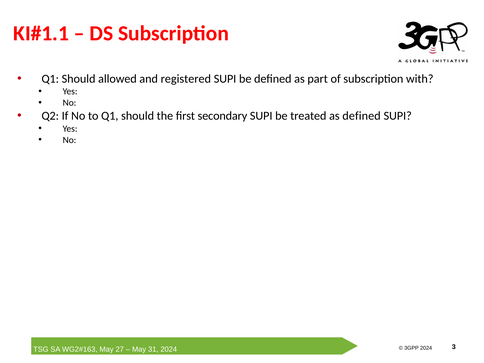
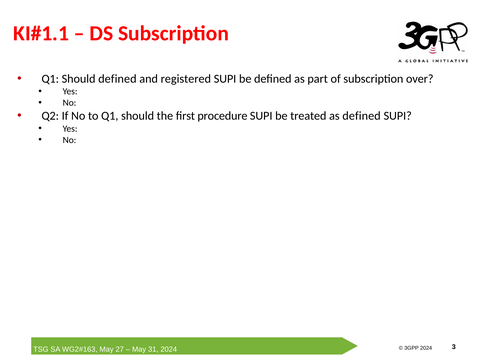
Should allowed: allowed -> defined (117, 79)
with: with -> over (420, 79)
secondary: secondary -> procedure (222, 116)
